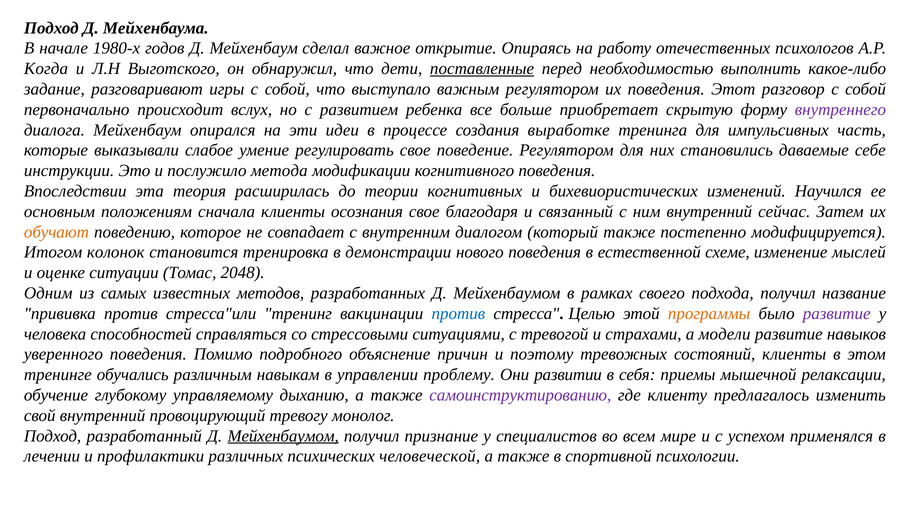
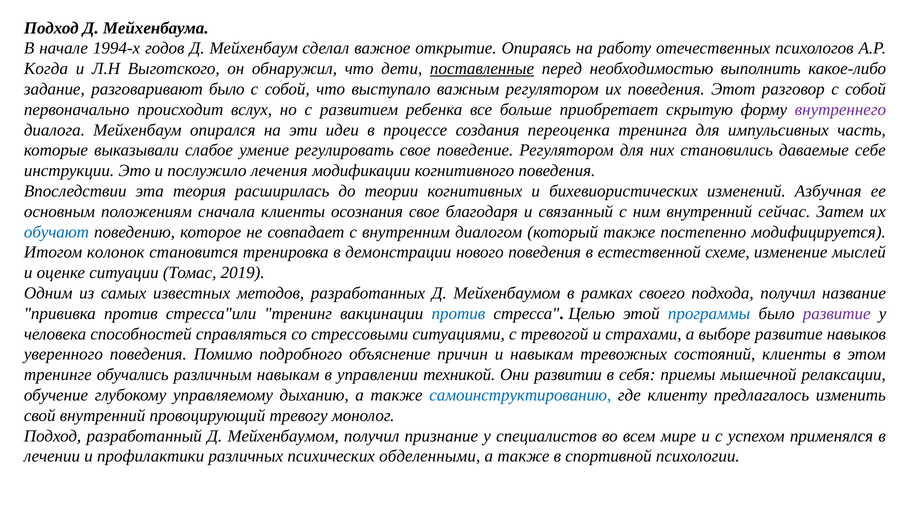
1980-х: 1980-х -> 1994-х (117, 48)
разговаривают игры: игры -> было (227, 89)
выработке: выработке -> переоценка (569, 130)
метода: метода -> лечения (279, 171)
Научился: Научился -> Азбучная (828, 191)
обучают colour: orange -> blue (56, 232)
2048: 2048 -> 2019 (243, 273)
программы colour: orange -> blue (709, 314)
модели: модели -> выборе (725, 334)
и поэтому: поэтому -> навыкам (542, 354)
проблему: проблему -> техникой (459, 375)
самоинструктированию colour: purple -> blue (520, 395)
Мейхенбаумом underline: present -> none (283, 436)
человеческой: человеческой -> обделенными (430, 456)
